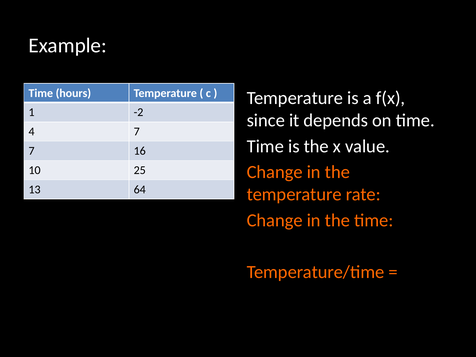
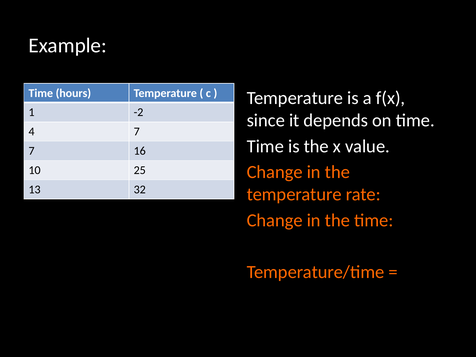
64: 64 -> 32 (140, 190)
